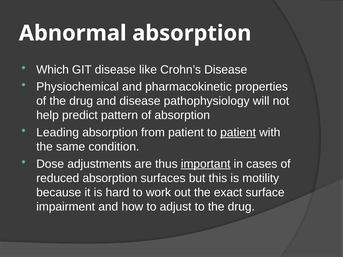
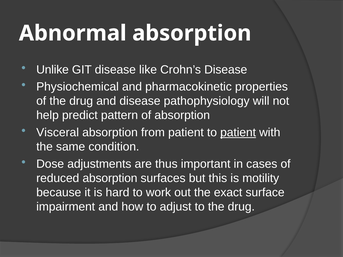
Which: Which -> Unlike (53, 70)
Leading: Leading -> Visceral (58, 133)
important underline: present -> none (206, 164)
